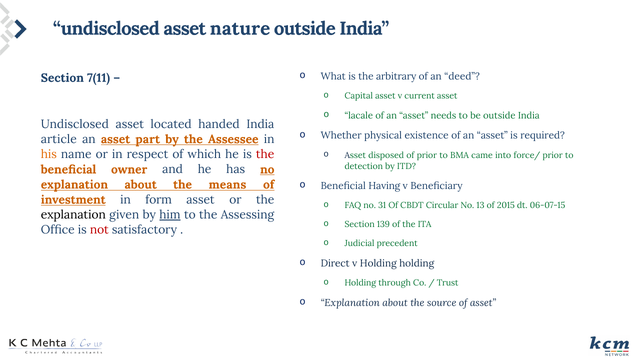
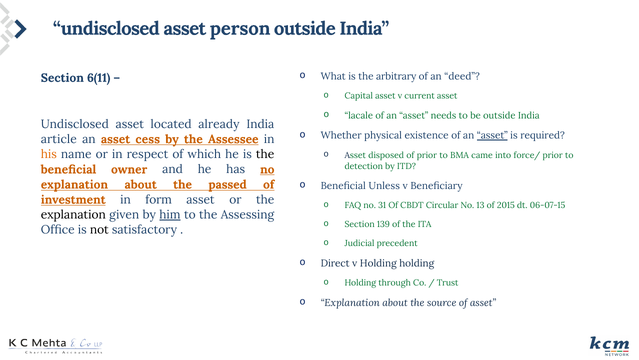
nature: nature -> person (240, 29)
7(11: 7(11 -> 6(11 (99, 78)
handed: handed -> already (219, 124)
asset underline: none -> present (492, 135)
part: part -> cess (148, 139)
the colour: red -> black (265, 154)
means: means -> passed (228, 184)
Having: Having -> Unless (384, 186)
not colour: red -> black (99, 230)
